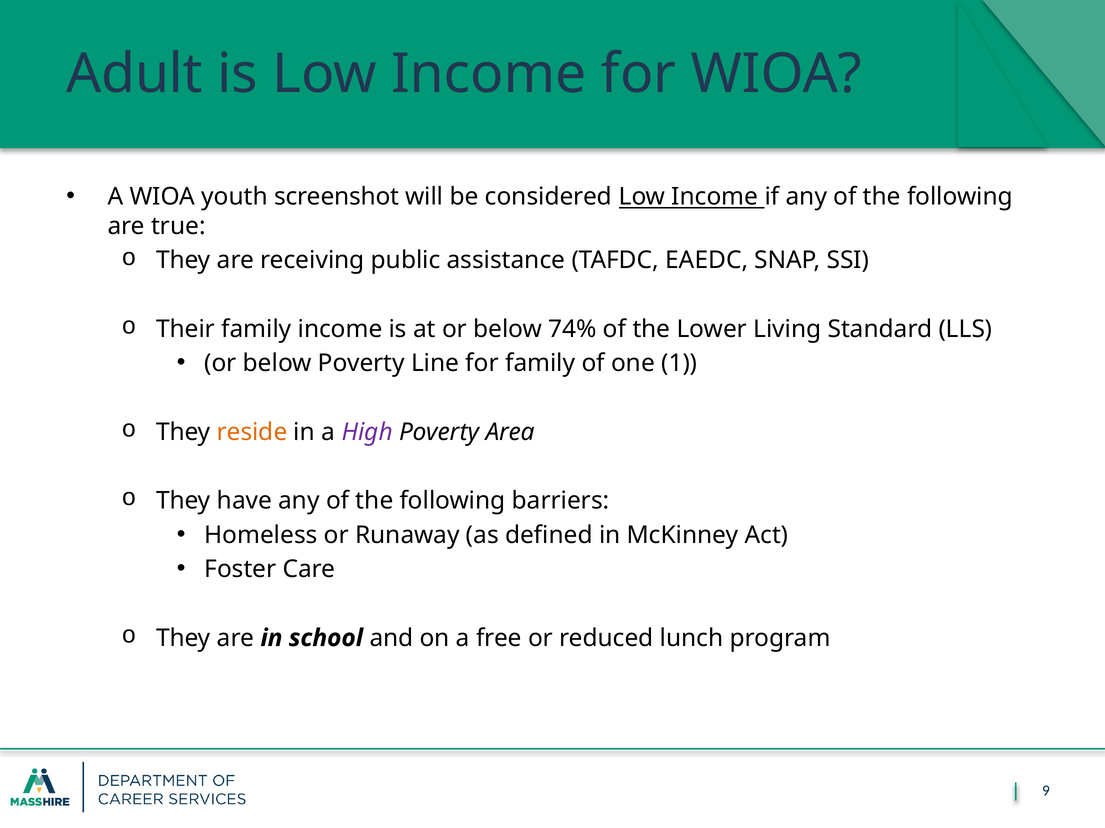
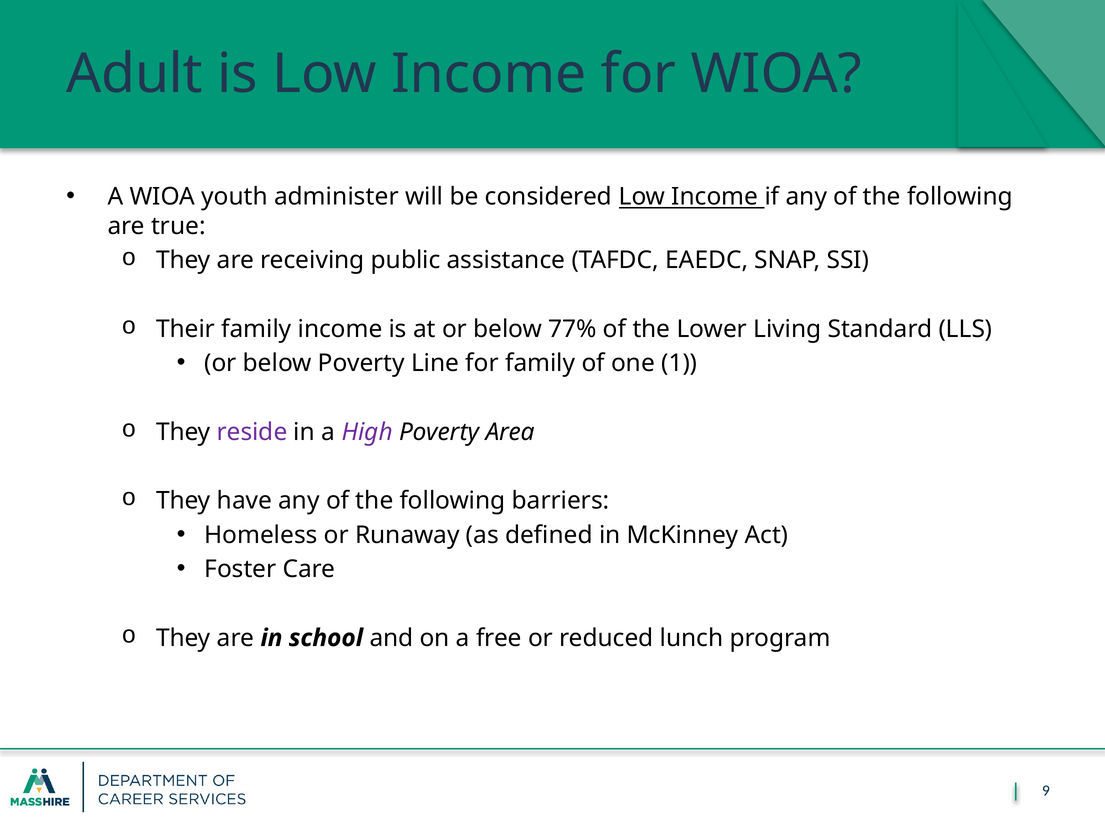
screenshot: screenshot -> administer (336, 197)
74%: 74% -> 77% (573, 329)
reside colour: orange -> purple (252, 432)
